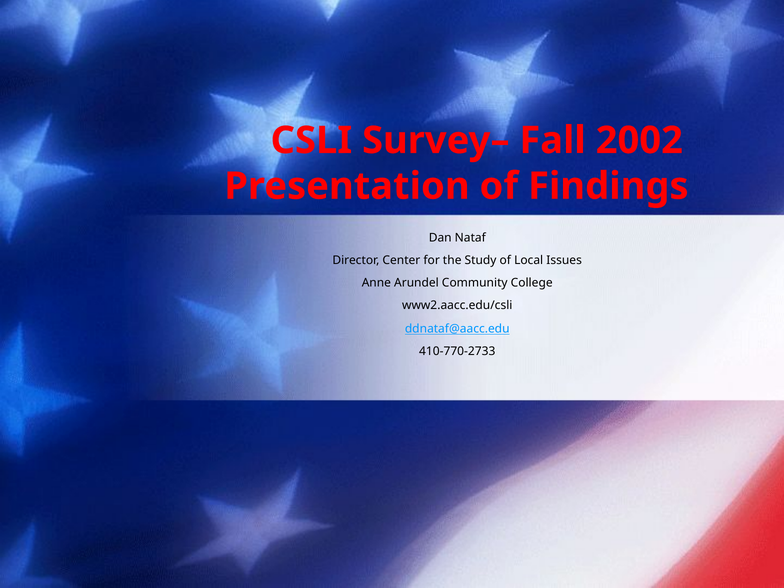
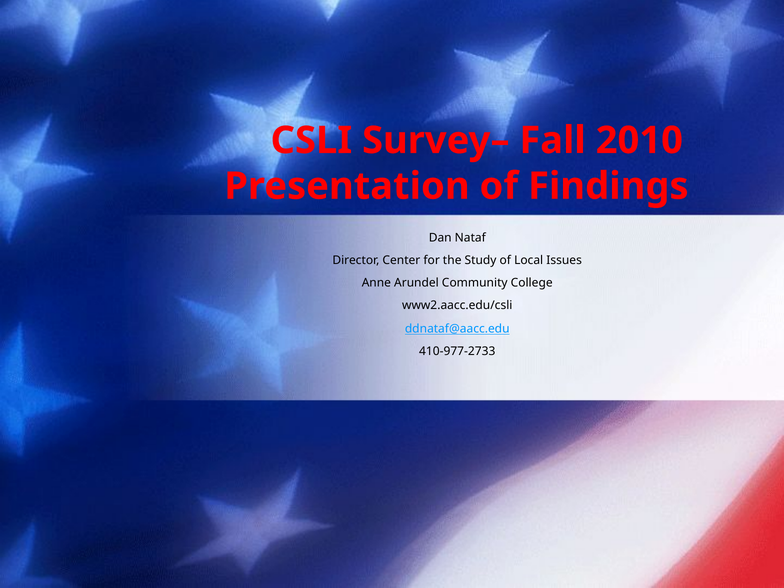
2002: 2002 -> 2010 (639, 140)
410-770-2733: 410-770-2733 -> 410-977-2733 (457, 351)
